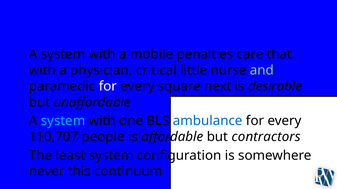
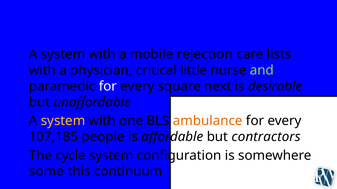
penalties: penalties -> rejection (205, 54)
that: that -> lists (279, 54)
system colour: light blue -> yellow (63, 121)
ambulance colour: blue -> orange (208, 121)
110,707: 110,707 -> 107,185 (54, 137)
least: least -> cycle (71, 156)
never: never -> some (47, 172)
